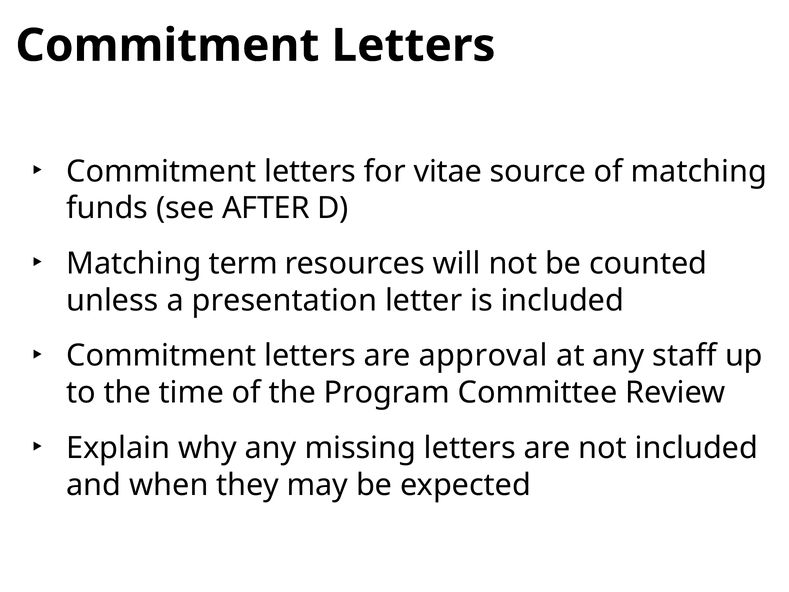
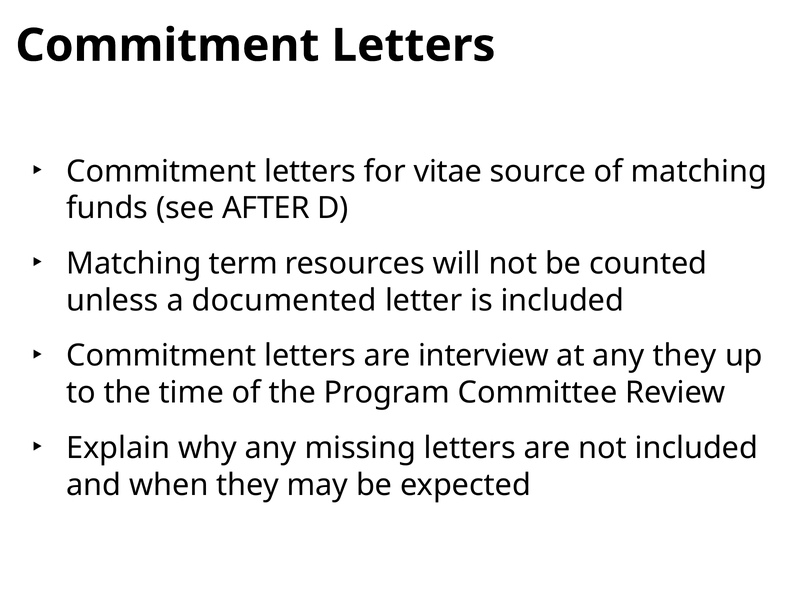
presentation: presentation -> documented (284, 300)
approval: approval -> interview (484, 356)
any staff: staff -> they (684, 356)
